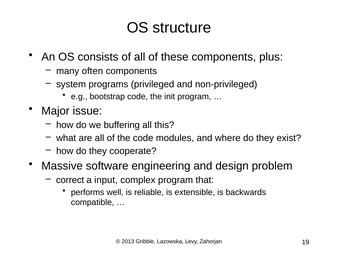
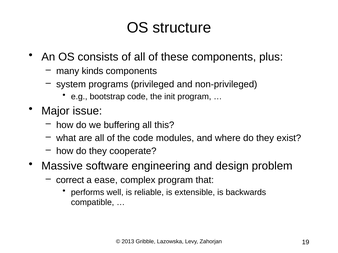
often: often -> kinds (93, 71)
input: input -> ease (106, 180)
